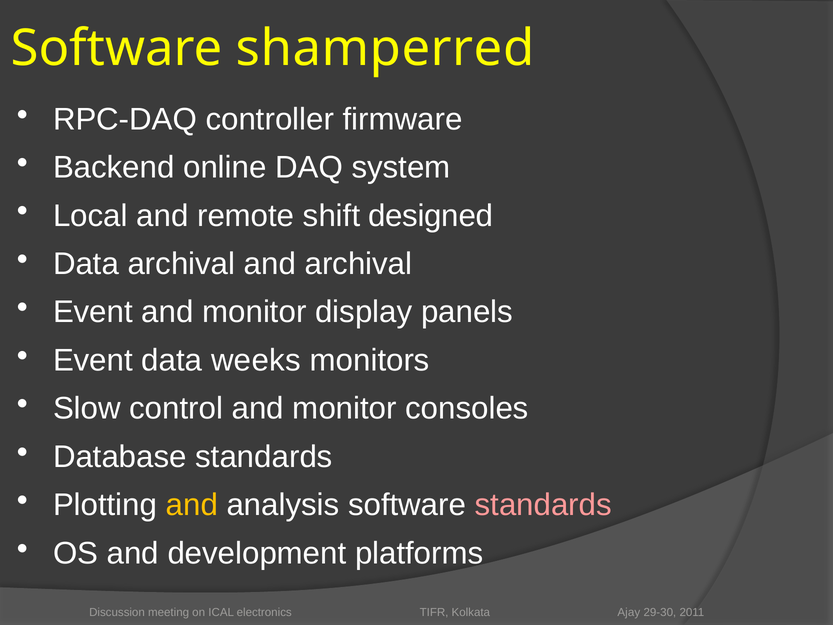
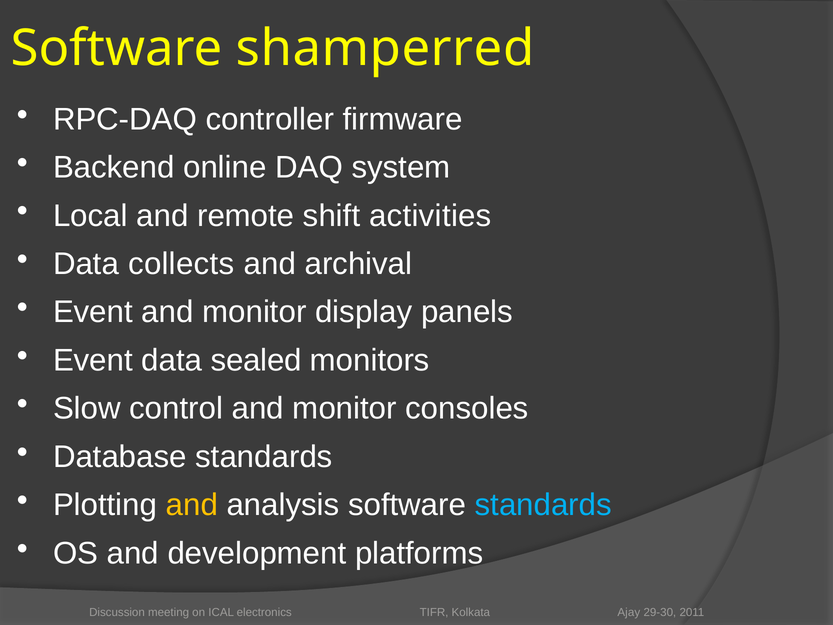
designed: designed -> activities (430, 216)
Data archival: archival -> collects (181, 264)
weeks: weeks -> sealed (256, 360)
standards colour: pink -> light blue (543, 505)
